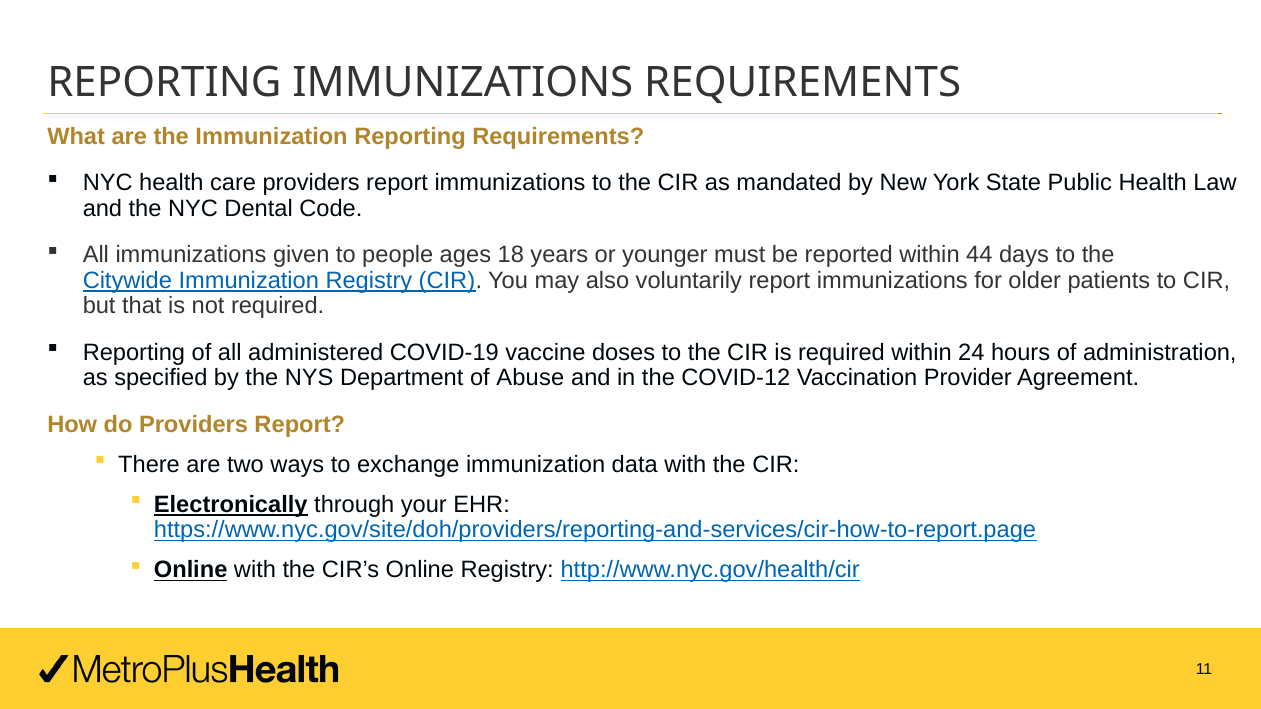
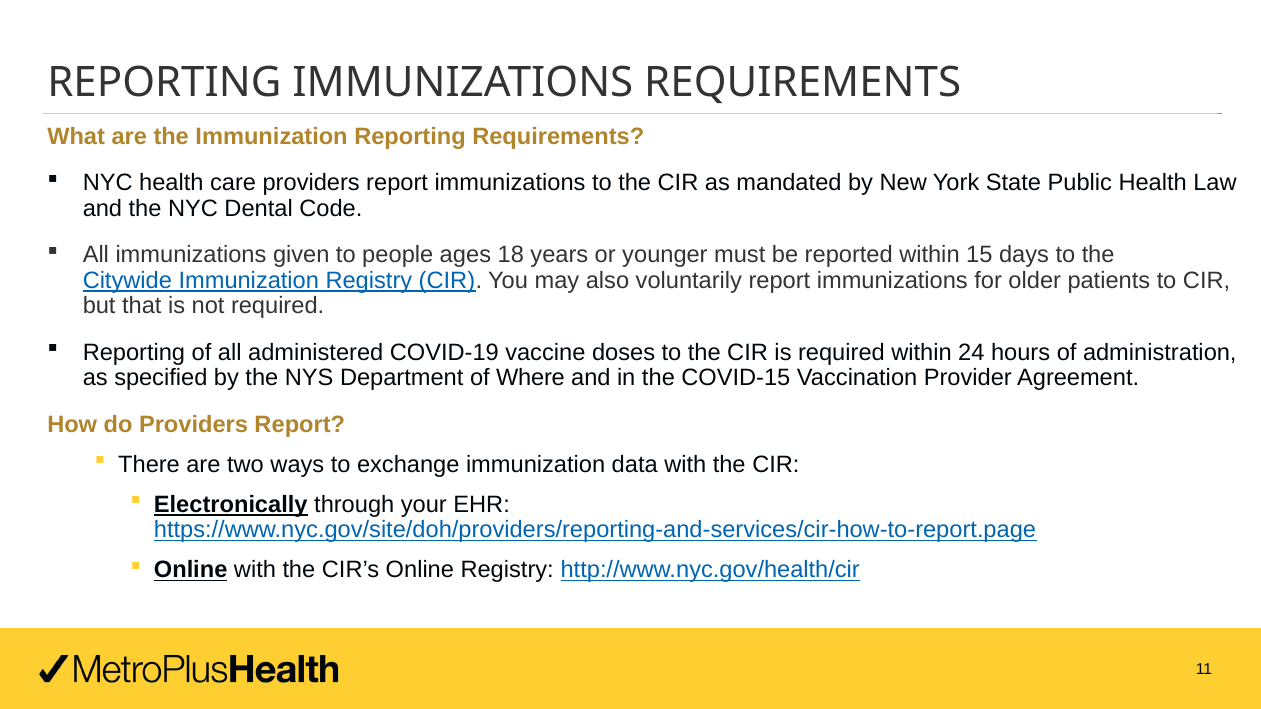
44: 44 -> 15 (979, 255)
Abuse: Abuse -> Where (531, 378)
COVID-12: COVID-12 -> COVID-15 (736, 378)
